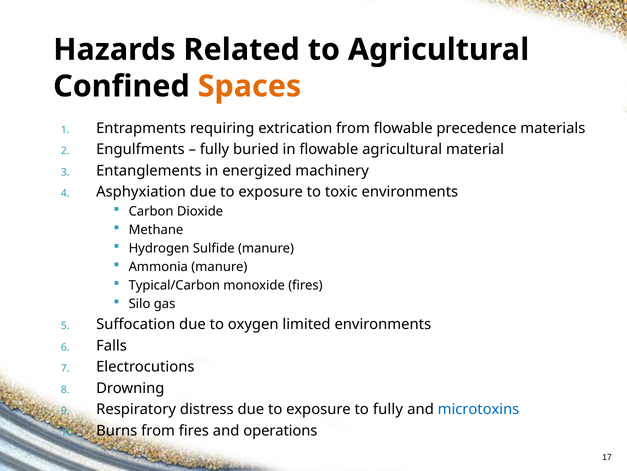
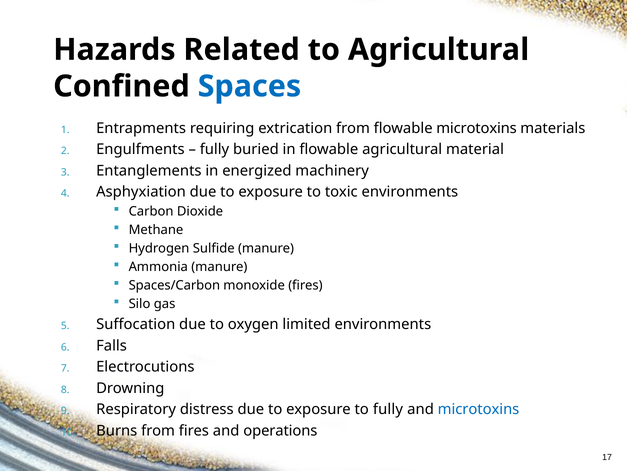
Spaces colour: orange -> blue (249, 86)
flowable precedence: precedence -> microtoxins (477, 128)
Typical/Carbon: Typical/Carbon -> Spaces/Carbon (174, 285)
